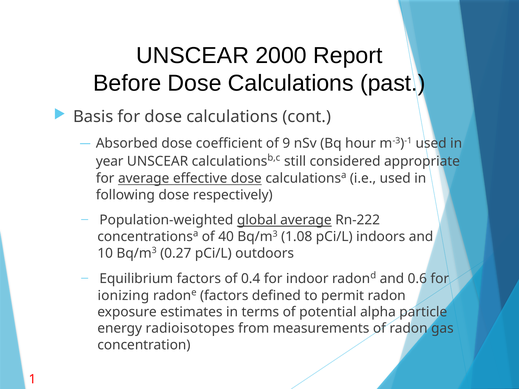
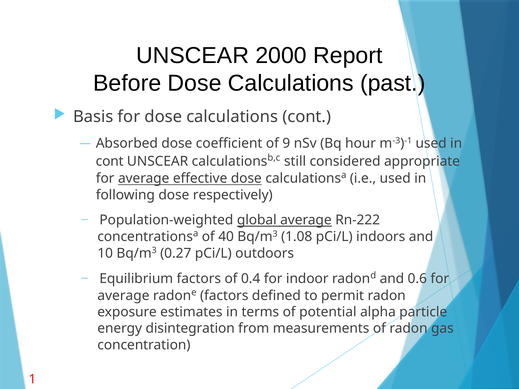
year: year -> cont (110, 161)
ionizing: ionizing -> average (123, 296)
radioisotopes: radioisotopes -> disintegration (190, 329)
